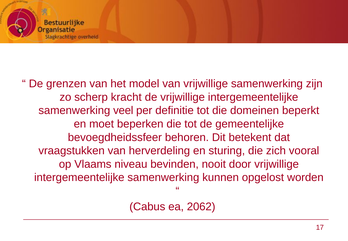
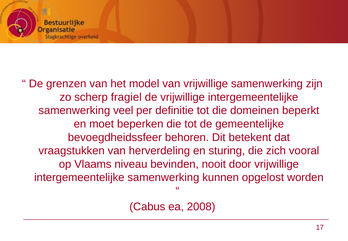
kracht: kracht -> fragiel (126, 97)
2062: 2062 -> 2008 (201, 207)
